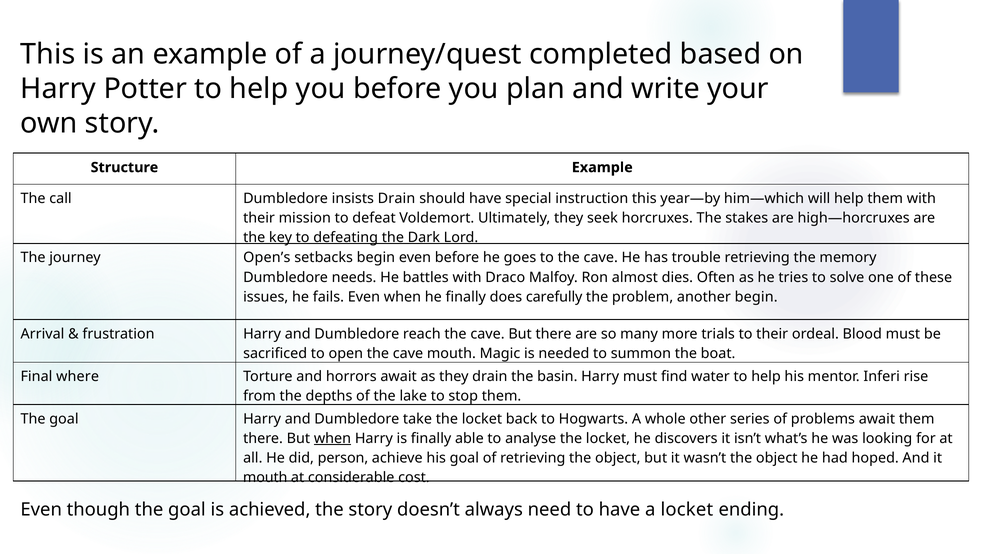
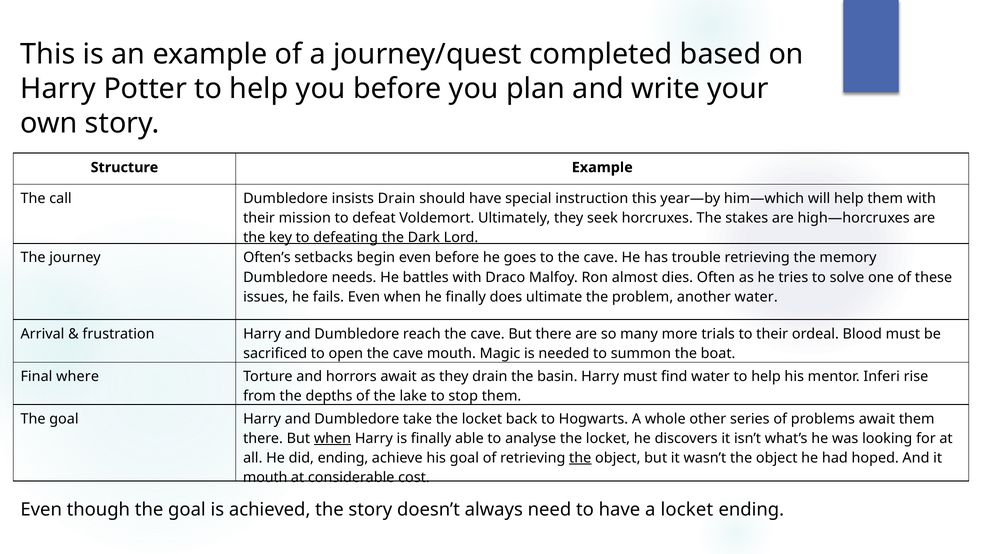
Open’s: Open’s -> Often’s (267, 258)
carefully: carefully -> ultimate (554, 297)
another begin: begin -> water (756, 297)
did person: person -> ending (343, 458)
the underline: none -> present (580, 458)
